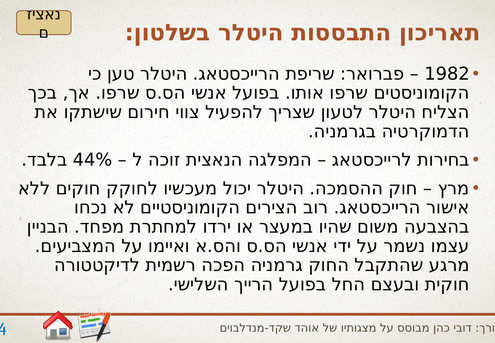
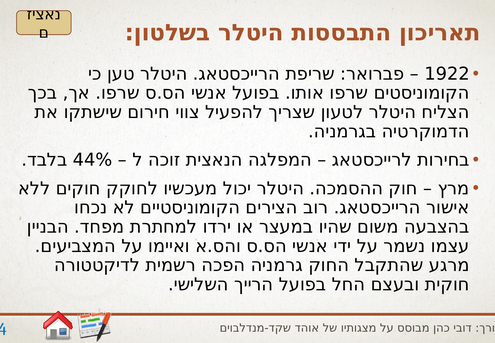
1982: 1982 -> 1922 (447, 74)
